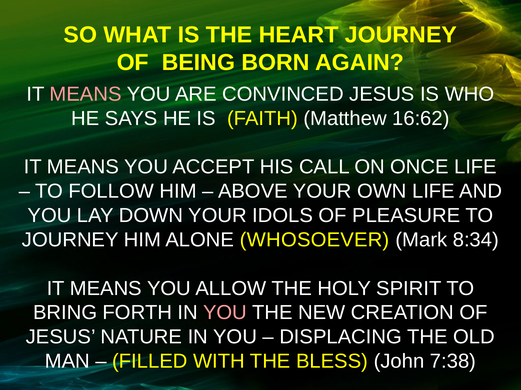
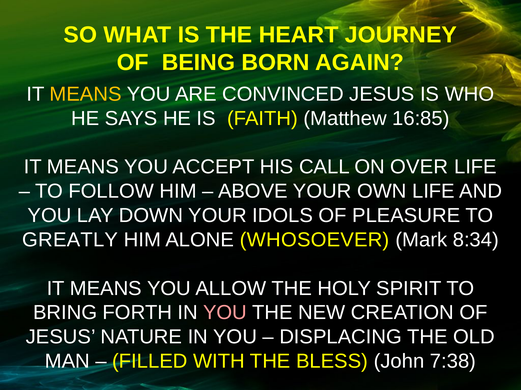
MEANS colour: pink -> yellow (86, 94)
16:62: 16:62 -> 16:85 (421, 119)
ONCE: ONCE -> OVER (419, 167)
JOURNEY: JOURNEY -> GREATLY (70, 240)
